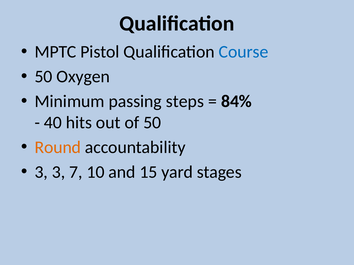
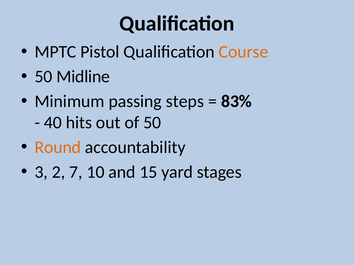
Course colour: blue -> orange (244, 52)
Oxygen: Oxygen -> Midline (83, 77)
84%: 84% -> 83% (236, 102)
3 3: 3 -> 2 (59, 172)
